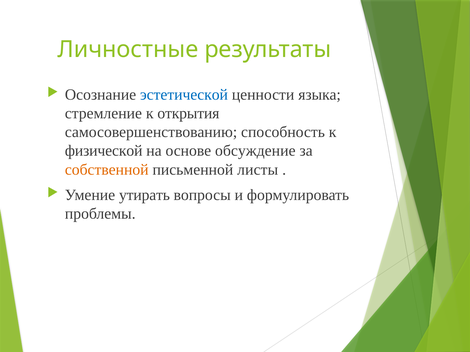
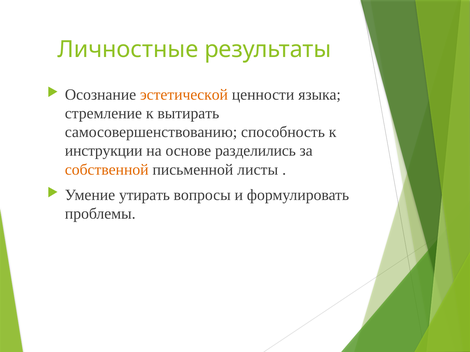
эстетической colour: blue -> orange (184, 95)
открытия: открытия -> вытирать (188, 113)
физической: физической -> инструкции (104, 151)
обсуждение: обсуждение -> разделились (255, 151)
